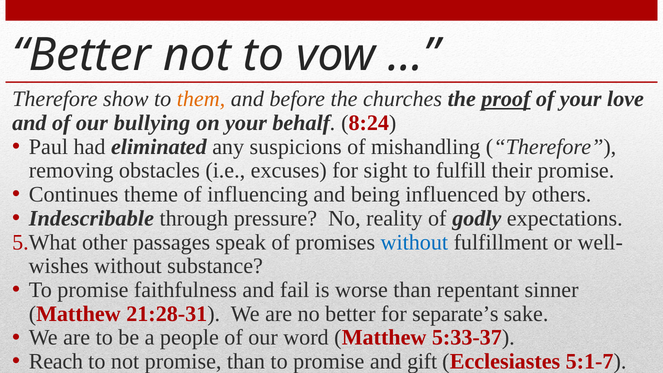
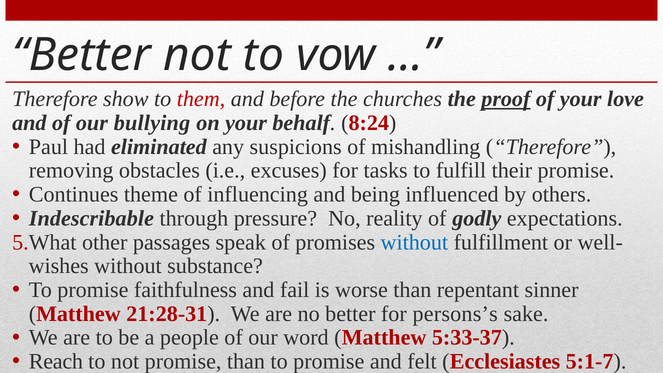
them colour: orange -> red (201, 99)
sight: sight -> tasks (386, 171)
separate’s: separate’s -> persons’s (455, 314)
gift: gift -> felt (422, 361)
